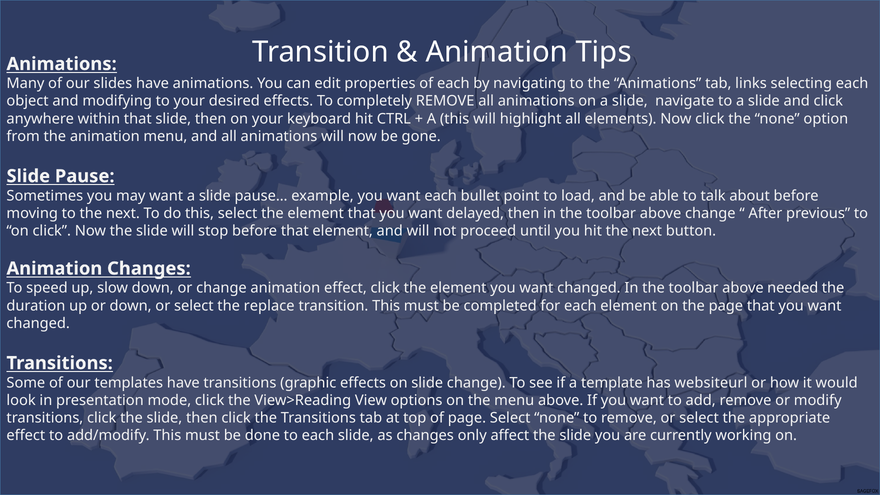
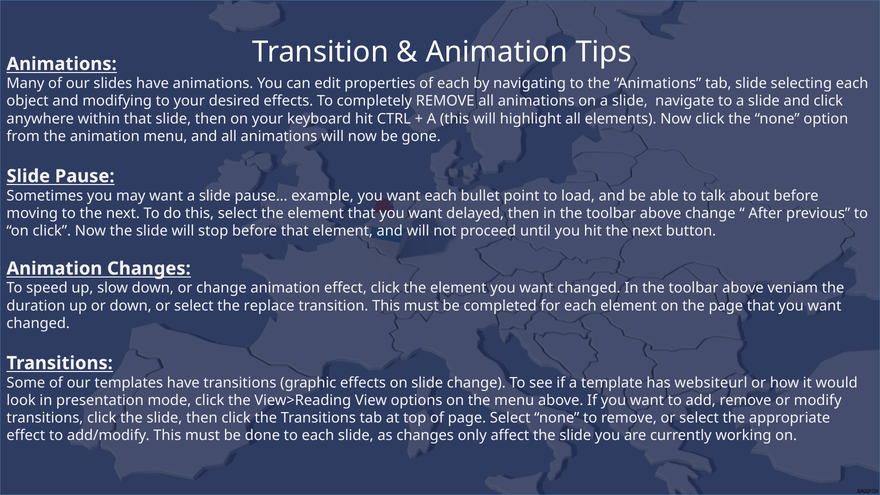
tab links: links -> slide (751, 84)
needed: needed -> veniam (793, 288)
